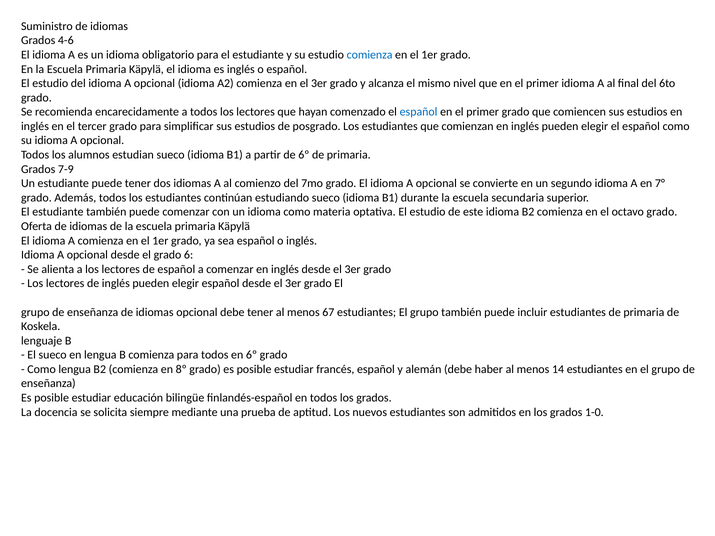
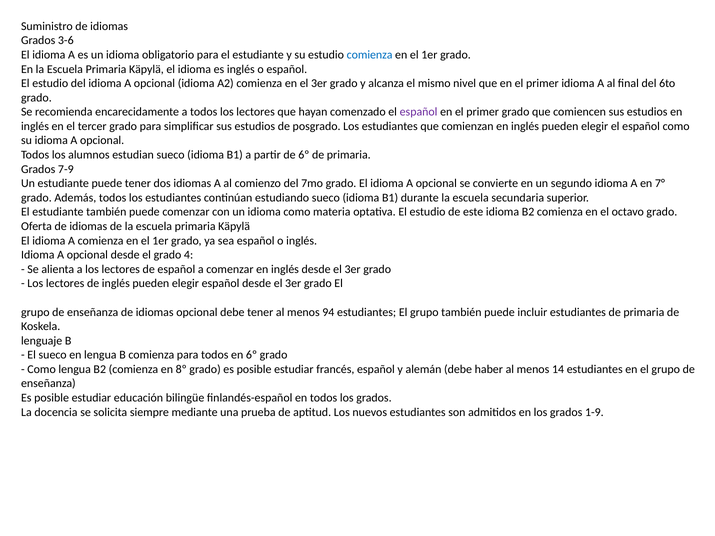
4-6: 4-6 -> 3-6 (66, 41)
español colour: blue -> purple (419, 112)
6: 6 -> 4 (189, 255)
67: 67 -> 94 (328, 312)
1-0: 1-0 -> 1-9 (594, 412)
